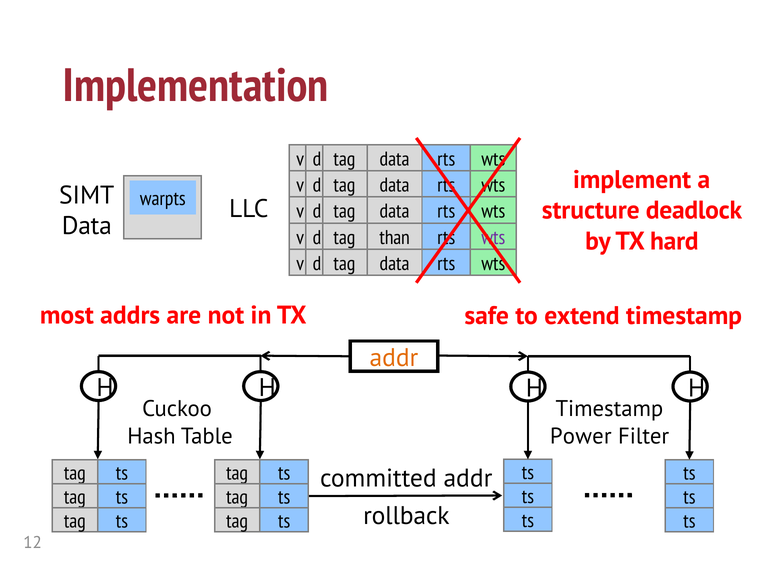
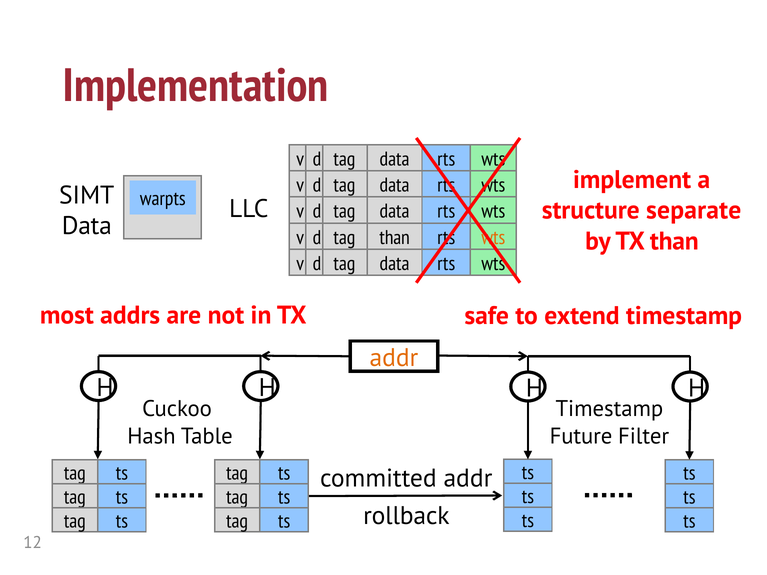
deadlock: deadlock -> separate (694, 211)
wts colour: purple -> orange (493, 238)
TX hard: hard -> than (674, 241)
Power: Power -> Future (581, 436)
